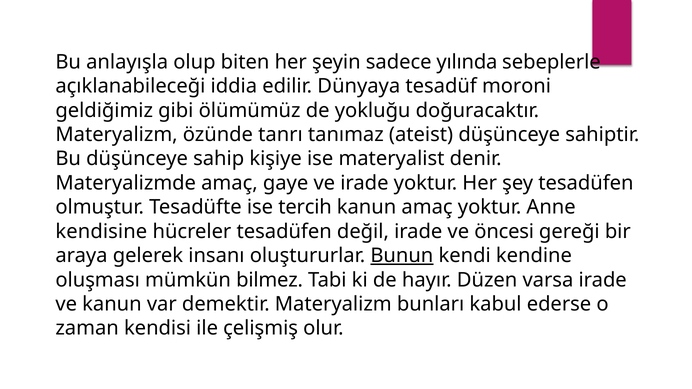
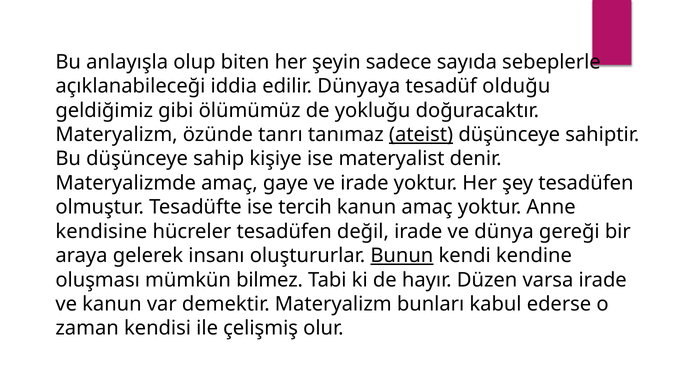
yılında: yılında -> sayıda (467, 62)
moroni: moroni -> olduğu (516, 86)
ateist underline: none -> present (421, 135)
öncesi: öncesi -> dünya (504, 232)
